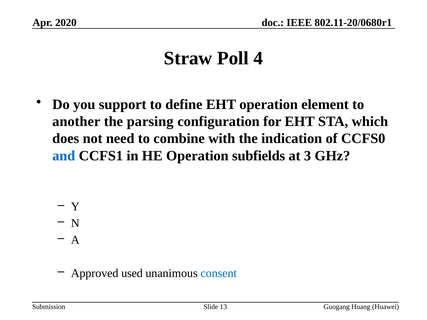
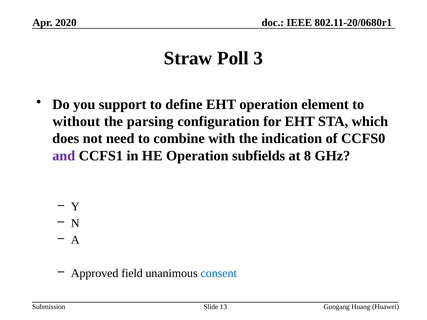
4: 4 -> 3 (258, 58)
another: another -> without (76, 122)
and colour: blue -> purple (64, 156)
3: 3 -> 8 (308, 156)
used: used -> field (132, 273)
